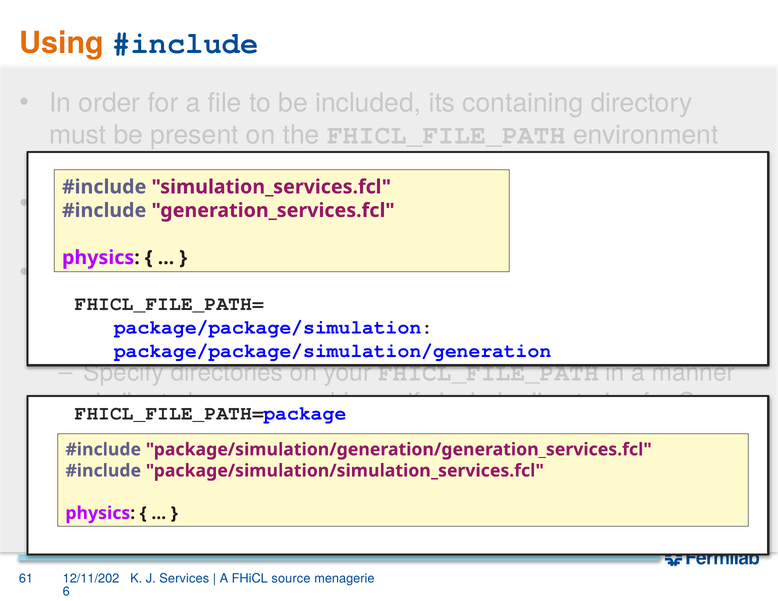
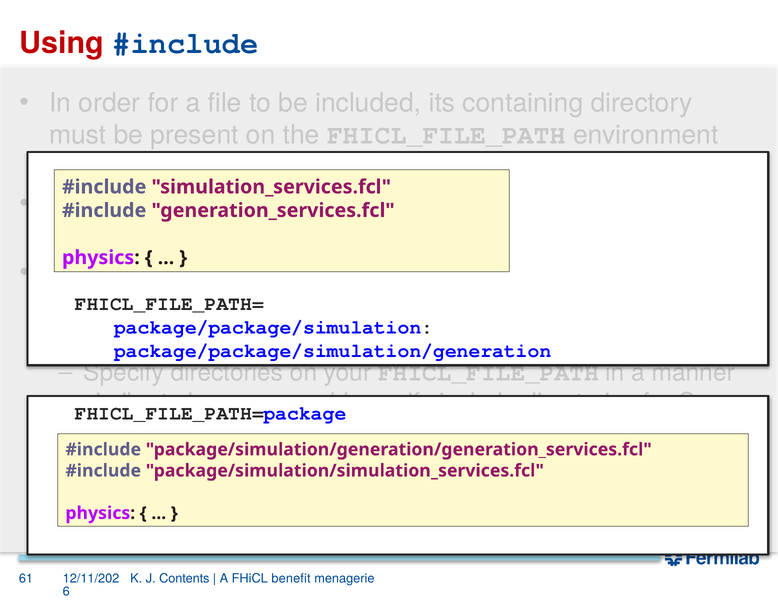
Using colour: orange -> red (62, 43)
Services: Services -> Contents (184, 579)
source: source -> benefit (291, 579)
